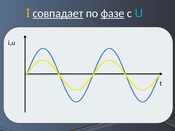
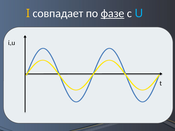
совпадает underline: present -> none (58, 13)
